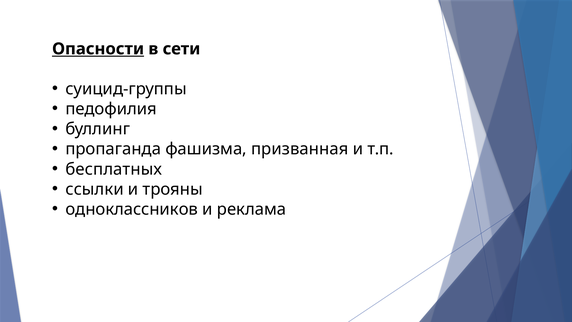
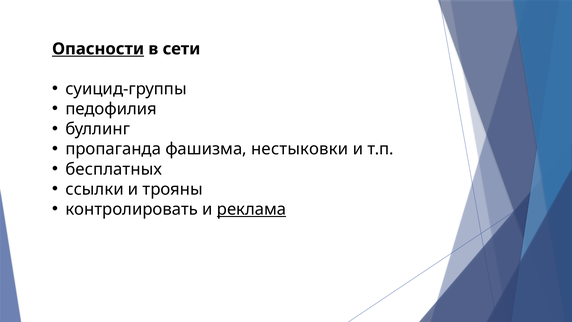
призванная: призванная -> нестыковки (300, 149)
одноклассников: одноклассников -> контролировать (132, 209)
реклама underline: none -> present (252, 209)
